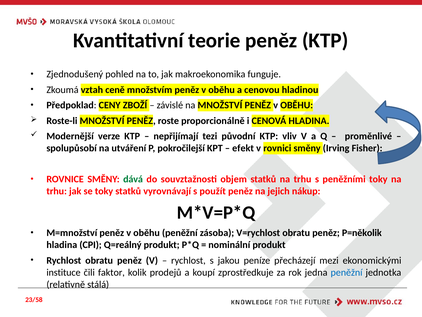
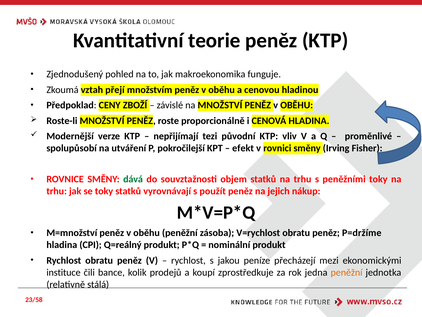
ceně: ceně -> přejí (115, 90)
P=několik: P=několik -> P=držíme (362, 233)
faktor: faktor -> bance (111, 272)
peněžní colour: blue -> orange (347, 272)
